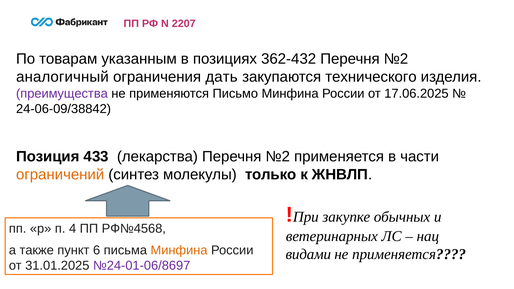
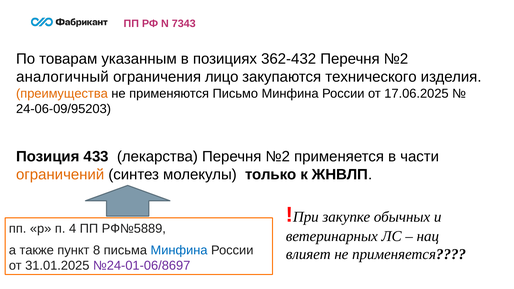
2207: 2207 -> 7343 (184, 24)
дать: дать -> лицо (222, 77)
преимущества colour: purple -> orange (62, 93)
24-06-09/38842: 24-06-09/38842 -> 24-06-09/95203 (64, 109)
РФ№4568: РФ№4568 -> РФ№5889 (134, 229)
6: 6 -> 8 (97, 250)
Минфина colour: orange -> blue (179, 250)
видами: видами -> влияет (308, 254)
